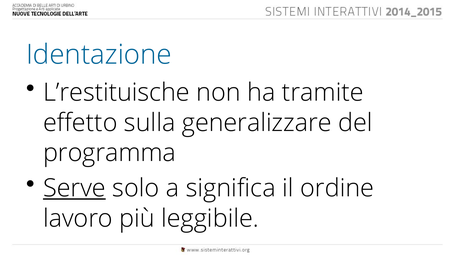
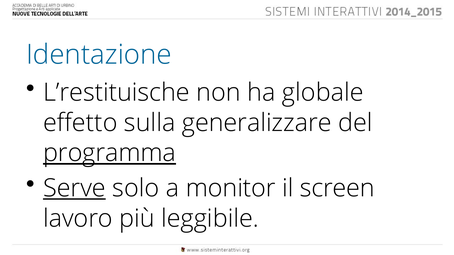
tramite: tramite -> globale (323, 93)
programma underline: none -> present (110, 153)
significa: significa -> monitor (231, 189)
ordine: ordine -> screen (337, 189)
